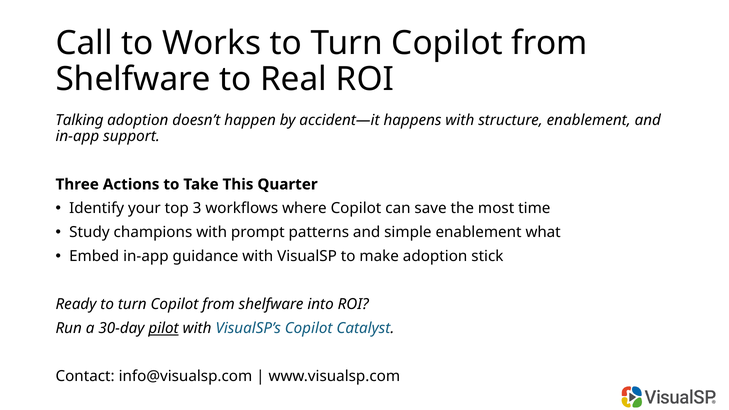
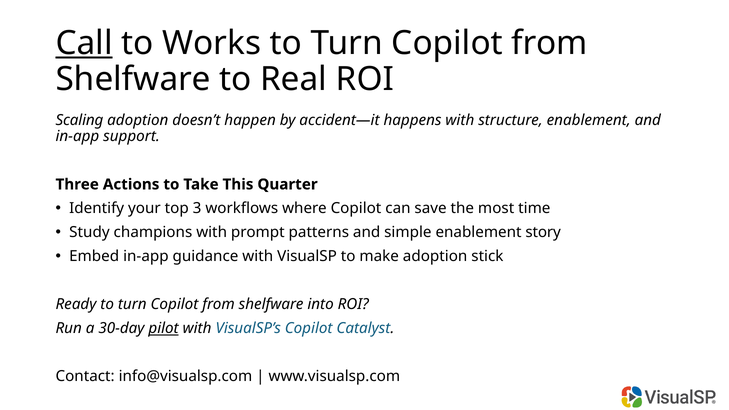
Call underline: none -> present (84, 43)
Talking: Talking -> Scaling (79, 120)
what: what -> story (543, 232)
